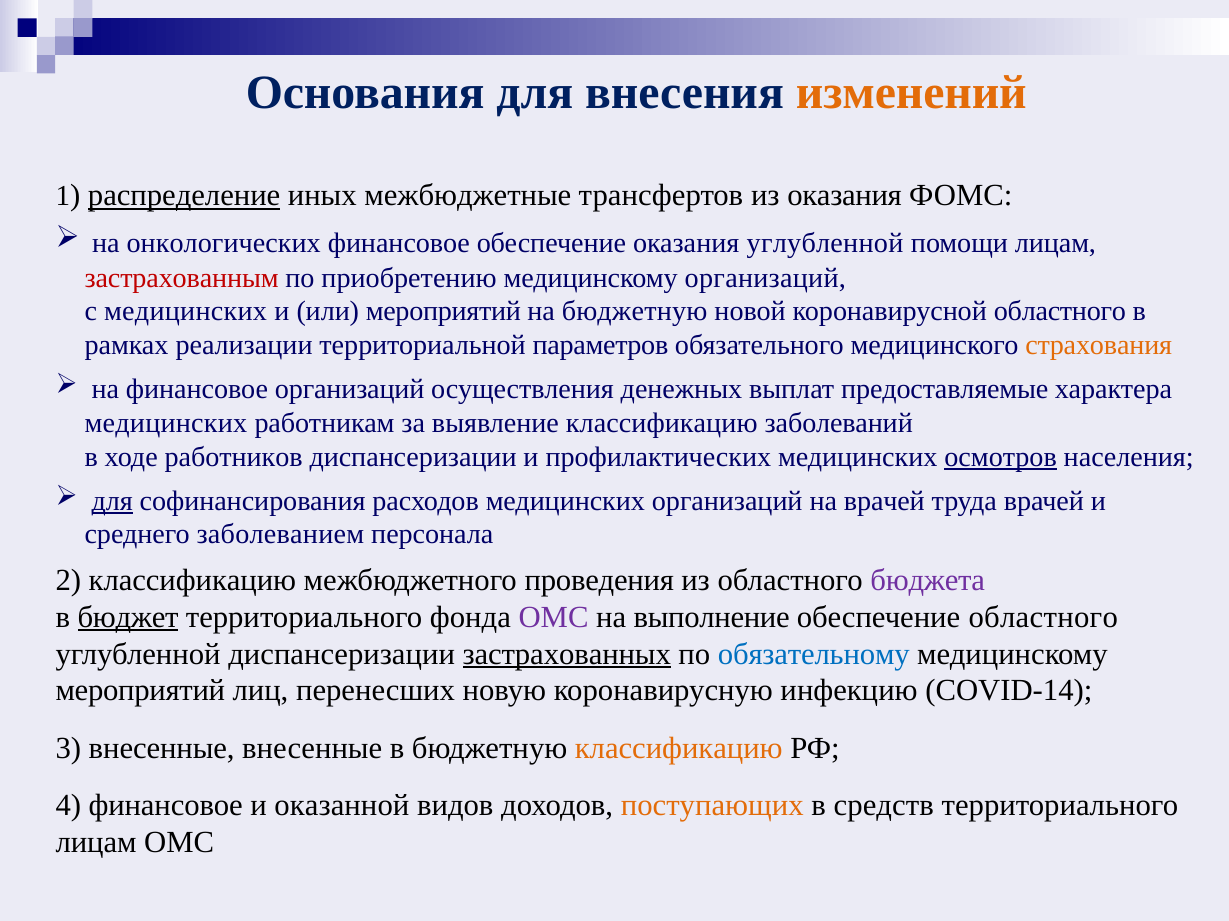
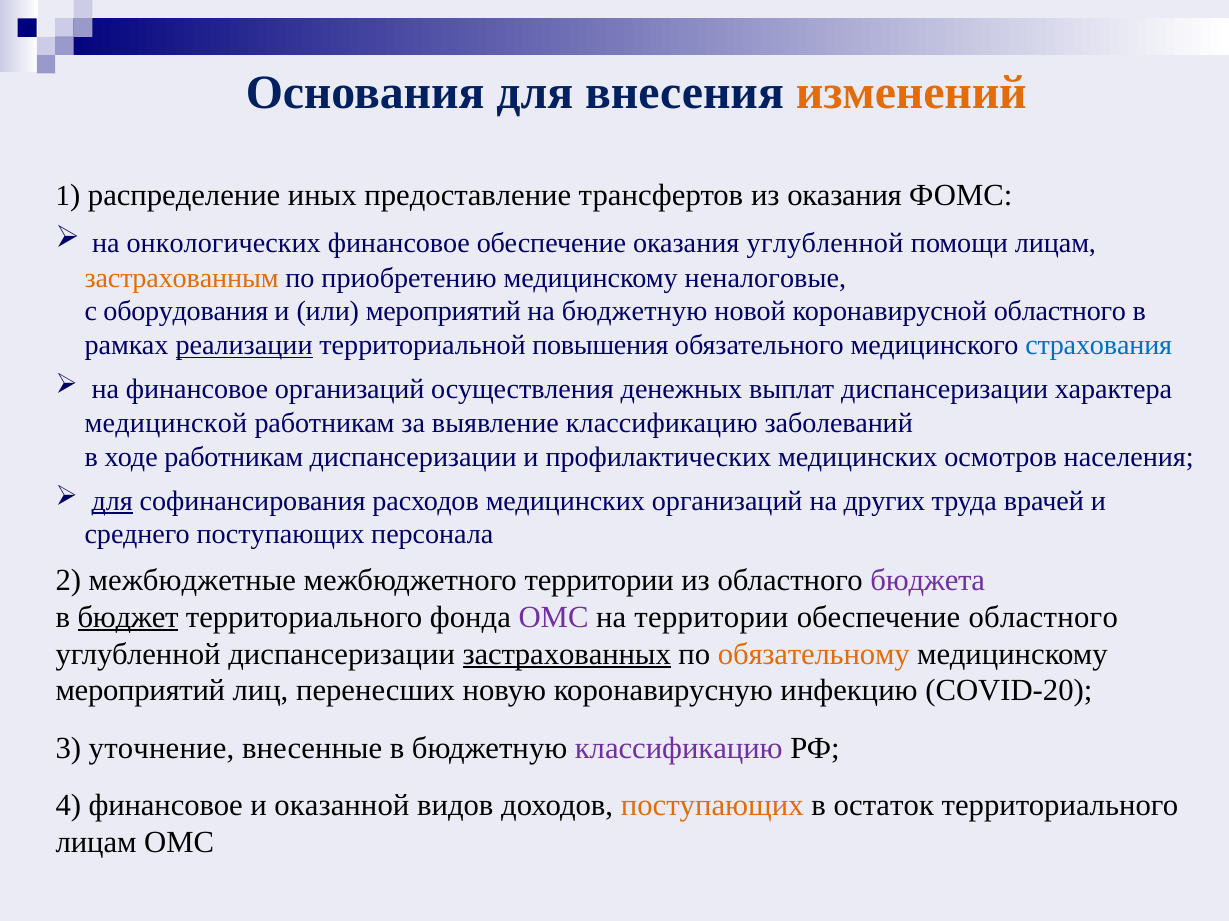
распределение underline: present -> none (184, 196)
межбюджетные: межбюджетные -> предоставление (468, 196)
застрахованным colour: red -> orange (182, 278)
медицинскому организаций: организаций -> неналоговые (765, 278)
с медицинских: медицинских -> оборудования (186, 312)
реализации underline: none -> present (244, 346)
параметров: параметров -> повышения (600, 346)
страхования colour: orange -> blue (1099, 346)
выплат предоставляемые: предоставляемые -> диспансеризации (945, 390)
медицинских: медицинских -> медицинской (166, 423)
ходе работников: работников -> работникам (234, 457)
осмотров underline: present -> none (1001, 457)
на врачей: врачей -> других (884, 501)
среднего заболеванием: заболеванием -> поступающих (280, 535)
2 классификацию: классификацию -> межбюджетные (192, 581)
межбюджетного проведения: проведения -> территории (599, 581)
на выполнение: выполнение -> территории (711, 618)
обязательному colour: blue -> orange (814, 654)
COVID-14: COVID-14 -> COVID-20 (1009, 691)
3 внесенные: внесенные -> уточнение (162, 749)
классификацию colour: orange -> purple (679, 749)
средств: средств -> остаток (884, 806)
